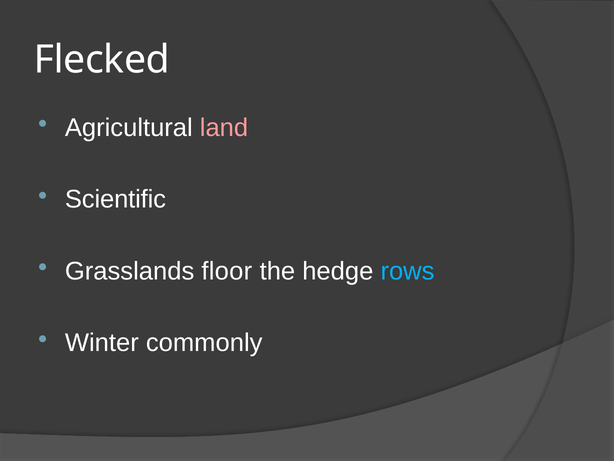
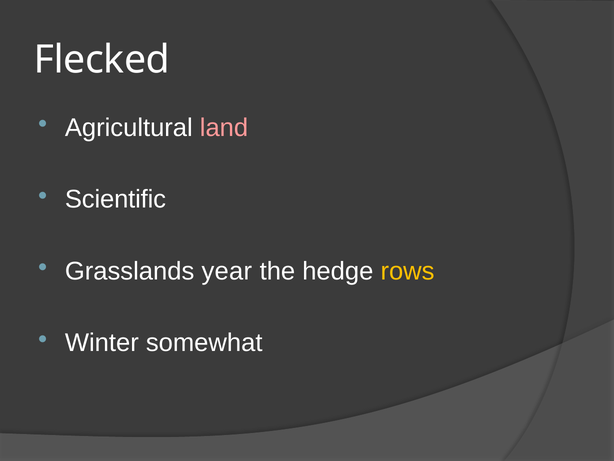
floor: floor -> year (227, 271)
rows colour: light blue -> yellow (407, 271)
commonly: commonly -> somewhat (204, 343)
